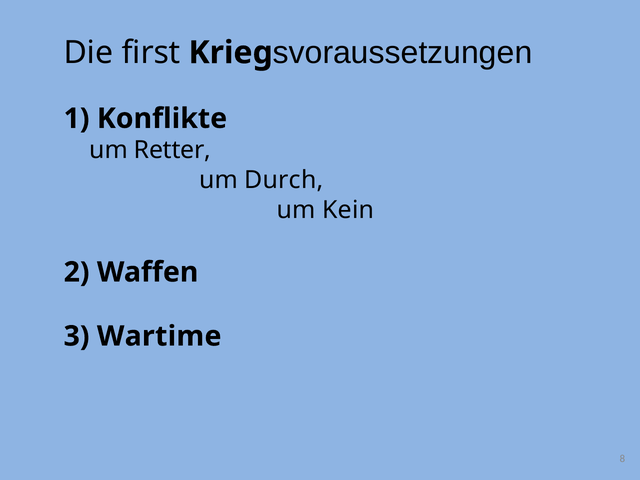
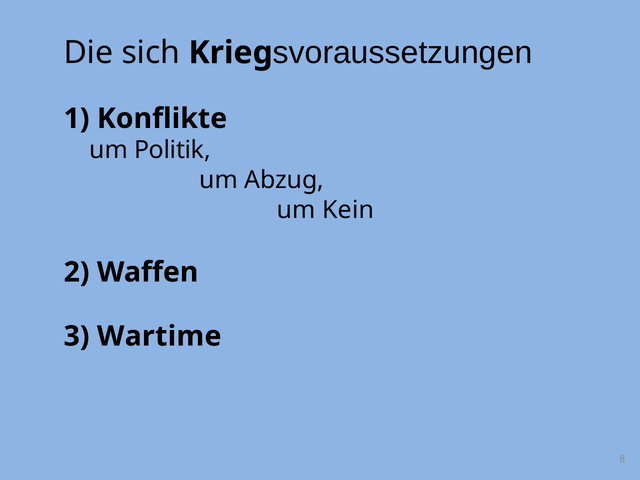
first: first -> sich (151, 53)
Retter: Retter -> Politik (172, 150)
Durch: Durch -> Abzug (284, 180)
